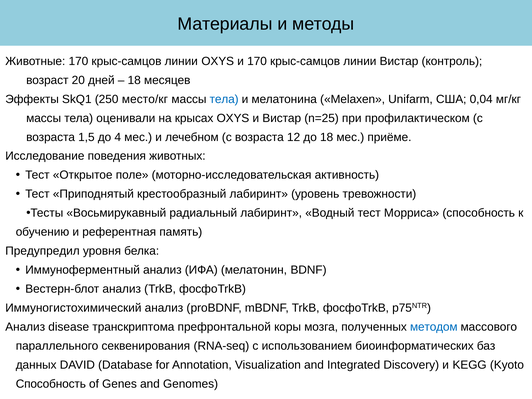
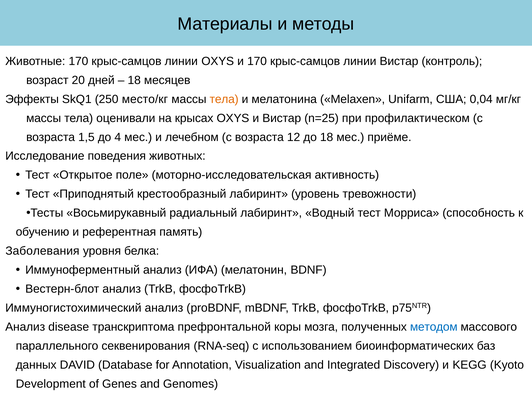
тела colour: blue -> orange (224, 99)
Предупредил: Предупредил -> Заболевания (42, 251)
Способность: Способность -> Development (51, 384)
